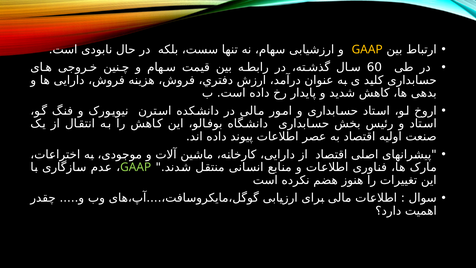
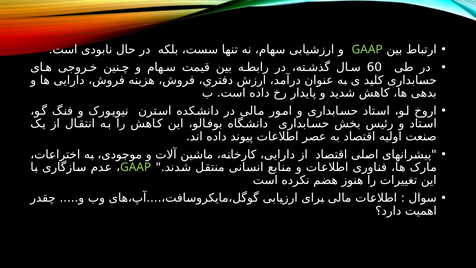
GAAP colour: yellow -> light green (367, 49)
